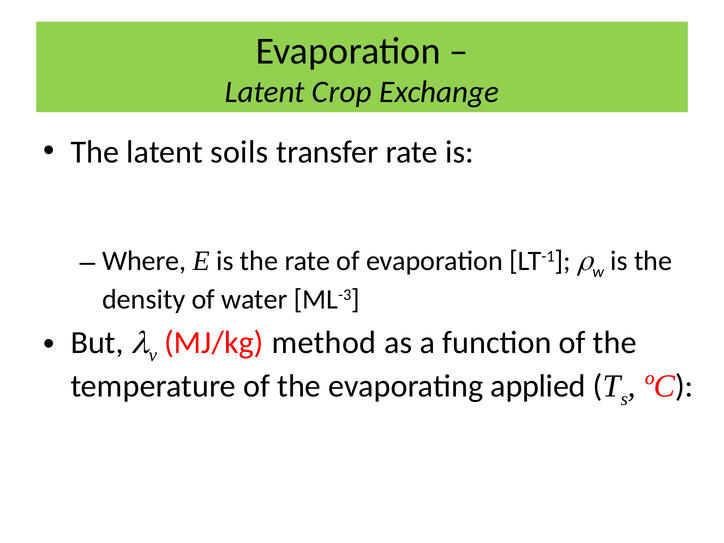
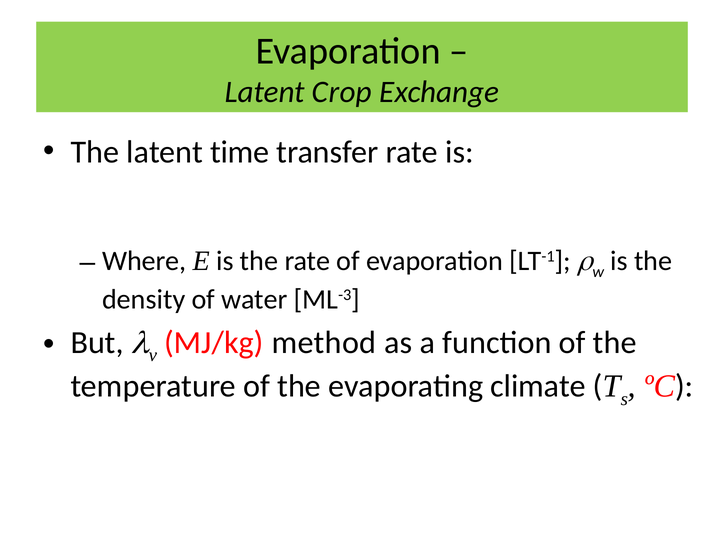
soils: soils -> time (240, 152)
applied: applied -> climate (538, 386)
